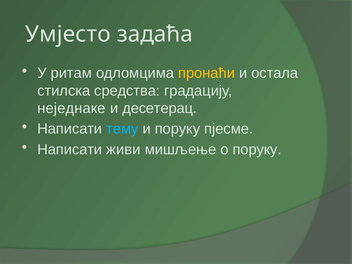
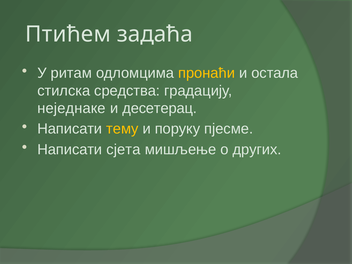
Умјесто: Умјесто -> Птићем (68, 34)
тему colour: light blue -> yellow (122, 129)
живи: живи -> сјета (123, 149)
о поруку: поруку -> других (257, 149)
